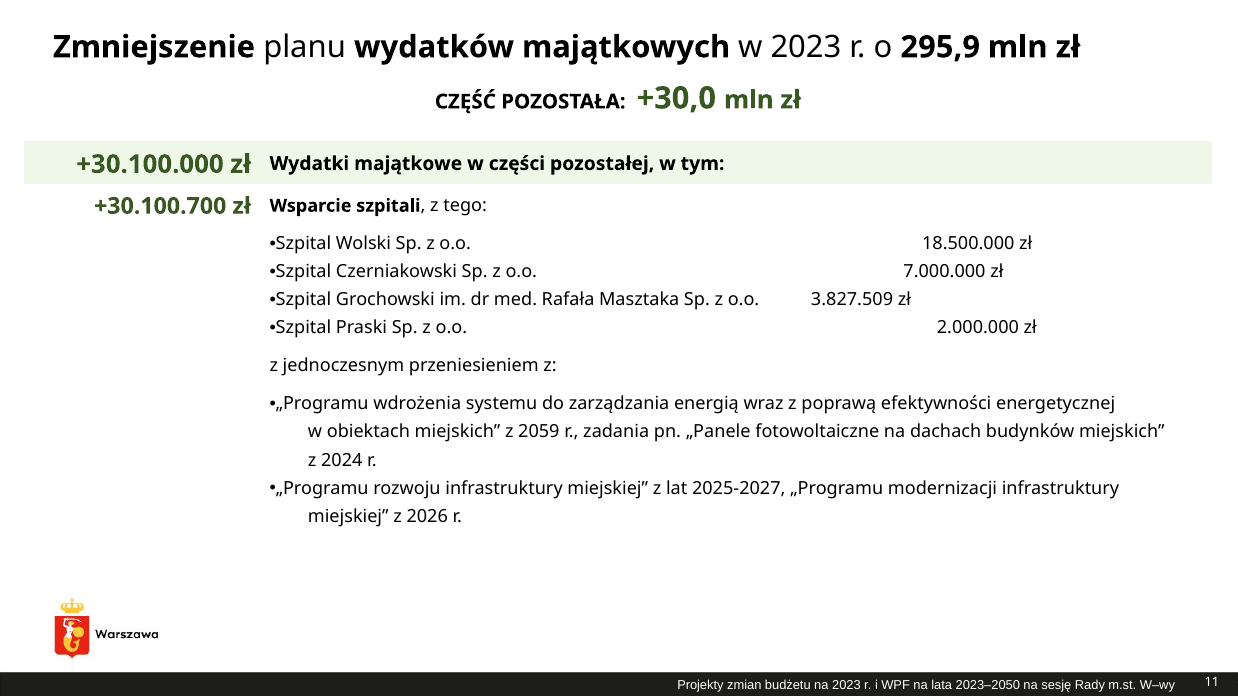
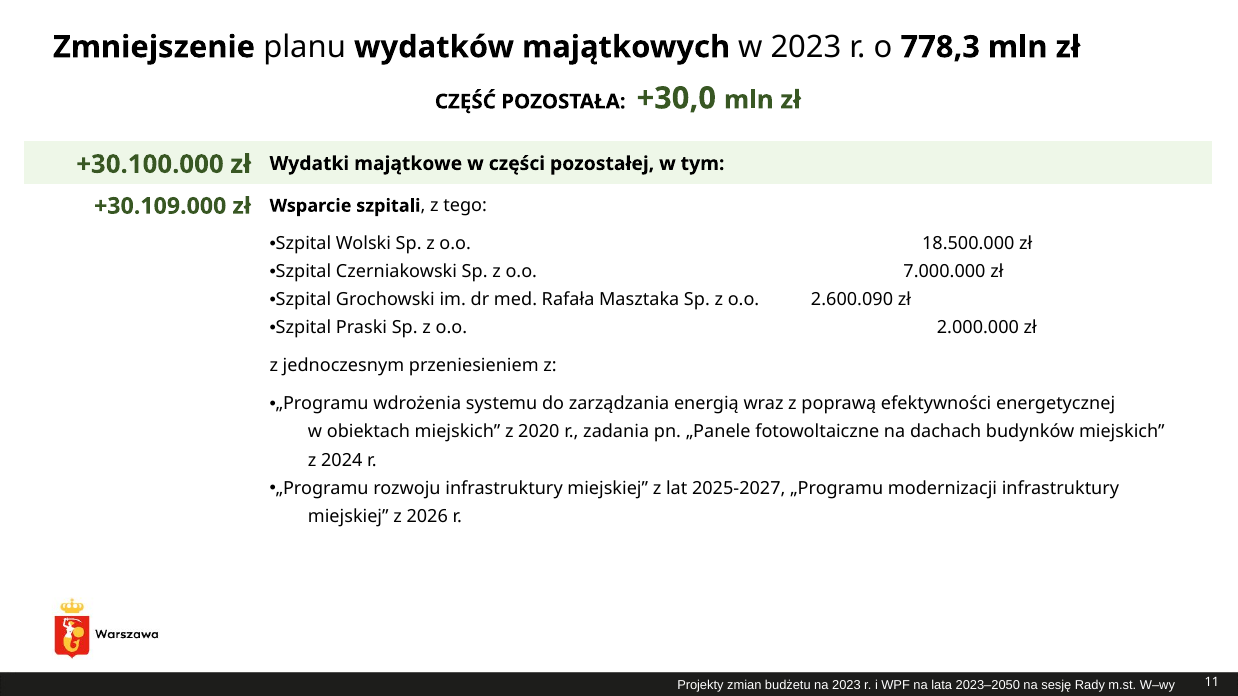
295,9: 295,9 -> 778,3 (940, 47)
+30.100.700: +30.100.700 -> +30.109.000 (160, 206)
3.827.509: 3.827.509 -> 2.600.090 (852, 300)
2059: 2059 -> 2020 (539, 432)
